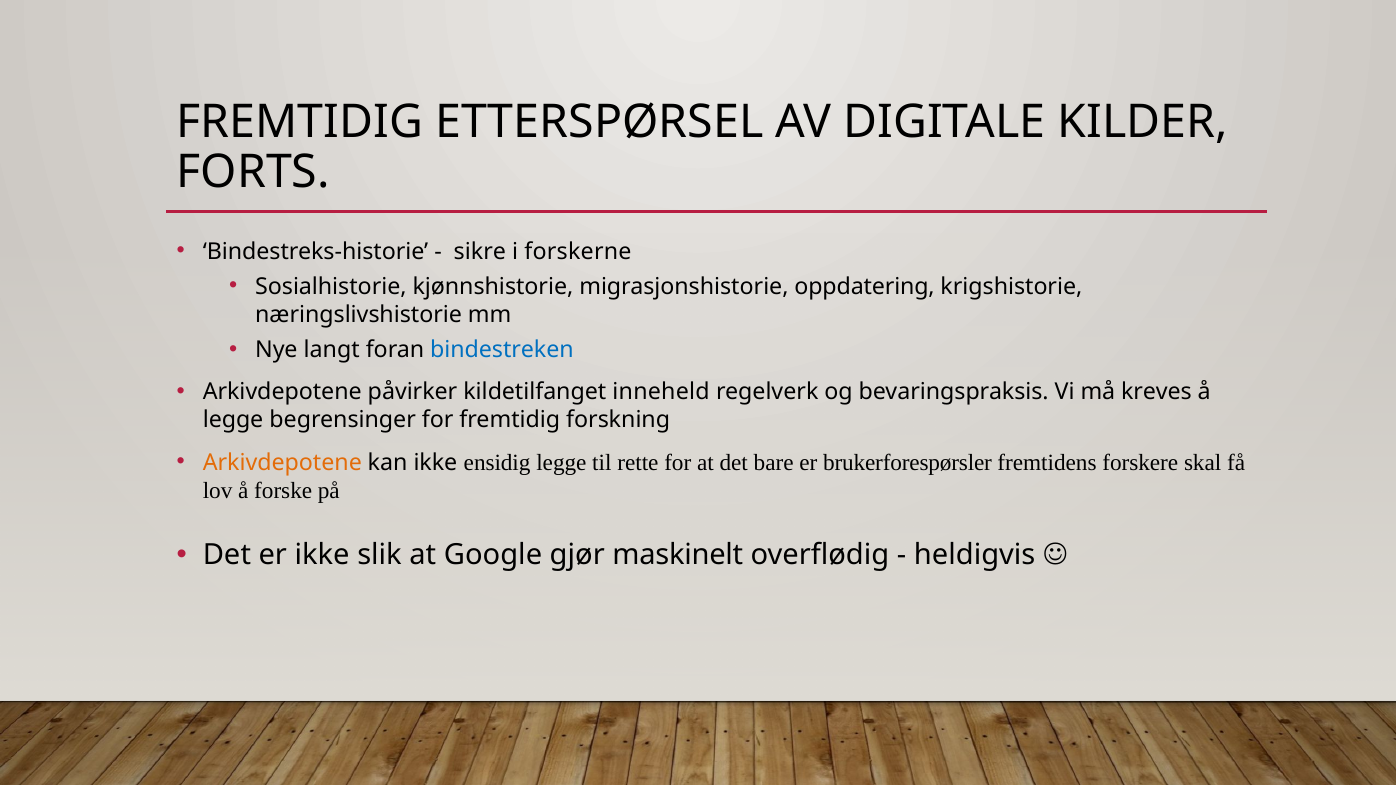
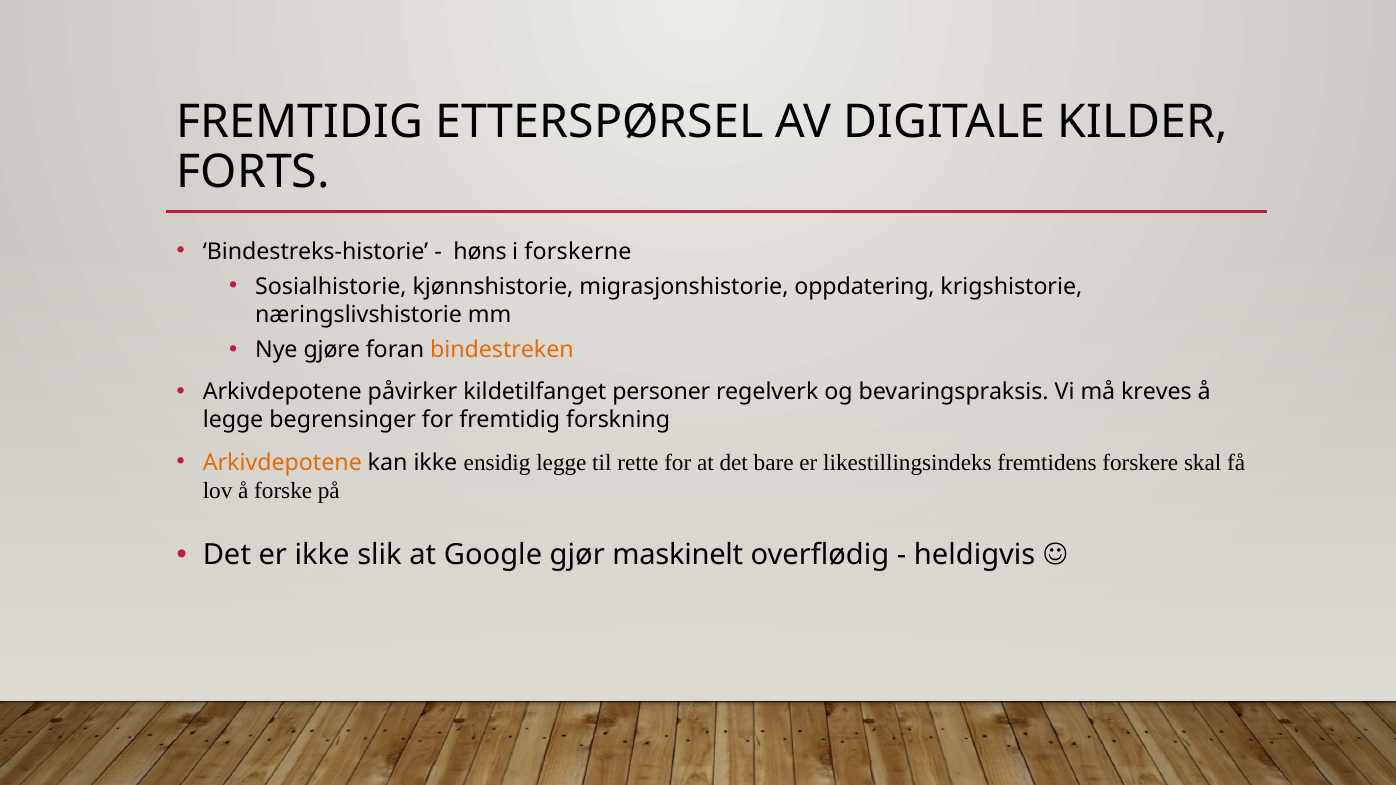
sikre: sikre -> høns (480, 252)
langt: langt -> gjøre (332, 350)
bindestreken colour: blue -> orange (502, 350)
inneheld: inneheld -> personer (661, 392)
brukerforespørsler: brukerforespørsler -> likestillingsindeks (907, 463)
